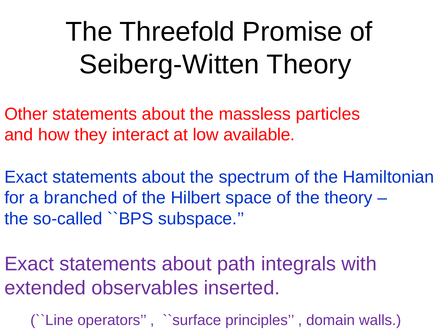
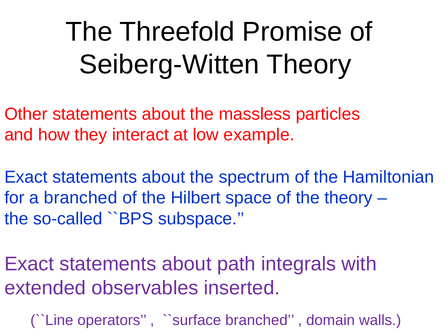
available: available -> example (259, 135)
principles: principles -> branched (260, 321)
